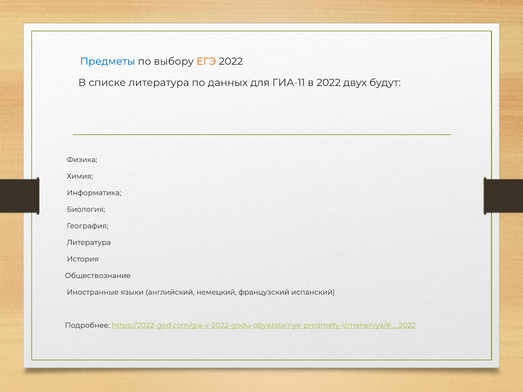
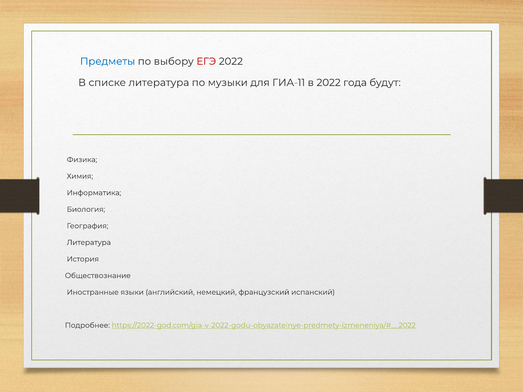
ЕГЭ colour: orange -> red (206, 61)
данных: данных -> музыки (228, 83)
двух: двух -> года (355, 83)
